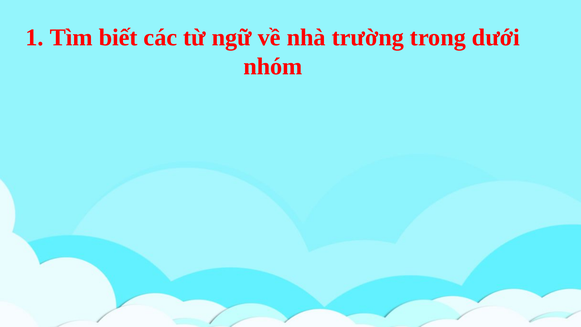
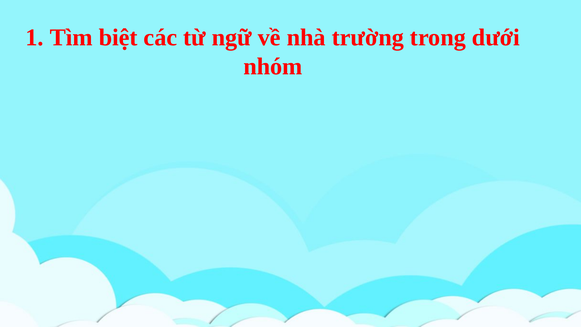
biết: biết -> biệt (118, 37)
